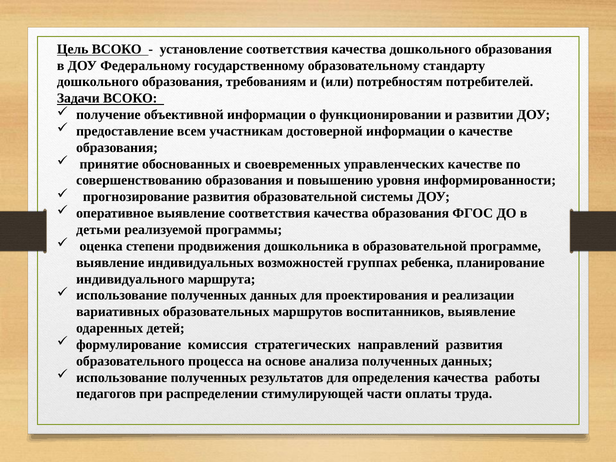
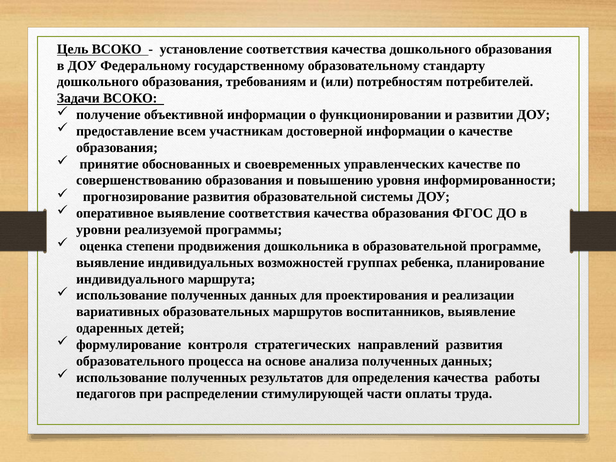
детьми: детьми -> уровни (99, 230)
комиссия: комиссия -> контроля (218, 345)
